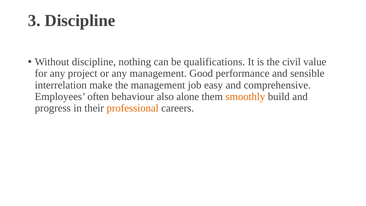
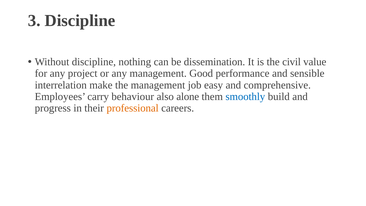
qualifications: qualifications -> dissemination (215, 62)
often: often -> carry (98, 96)
smoothly colour: orange -> blue (245, 96)
